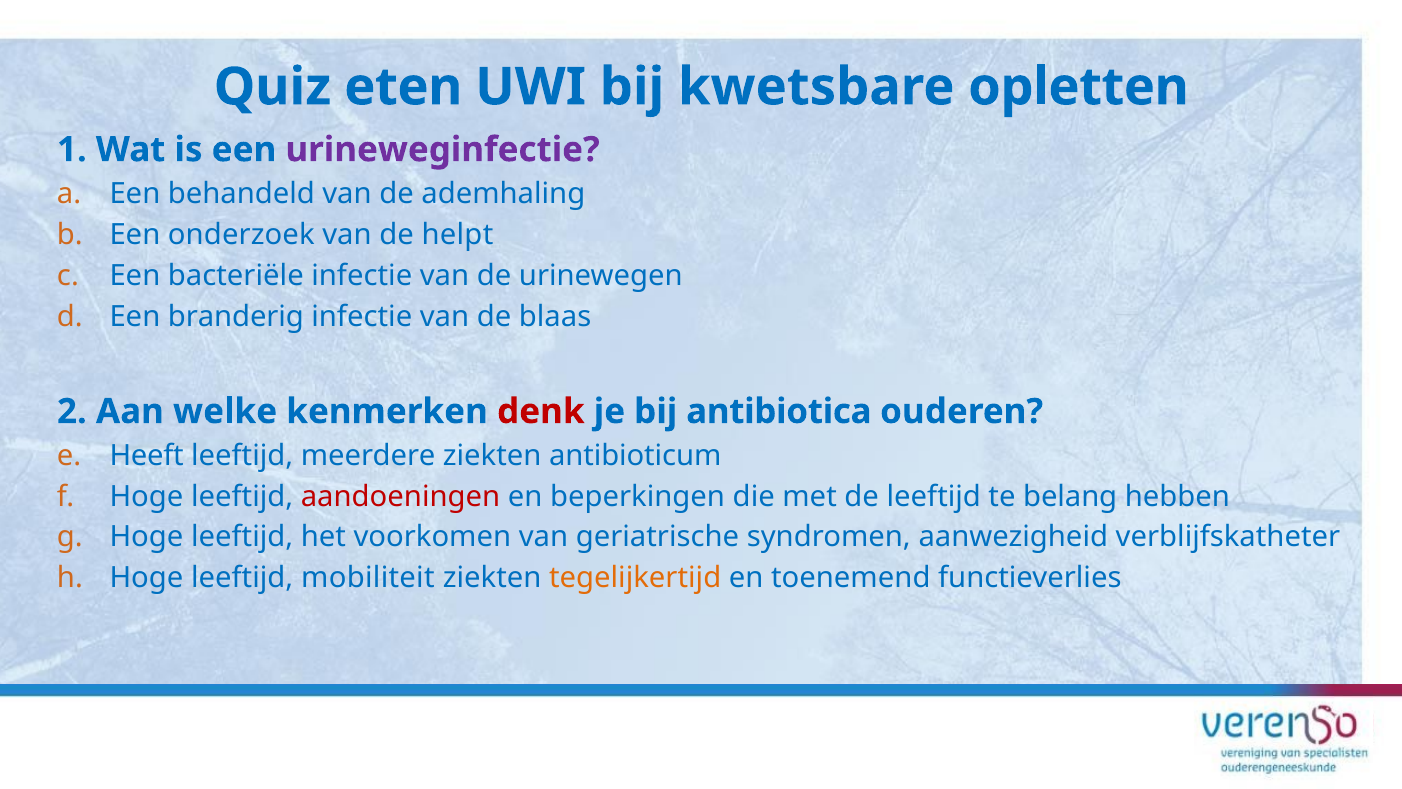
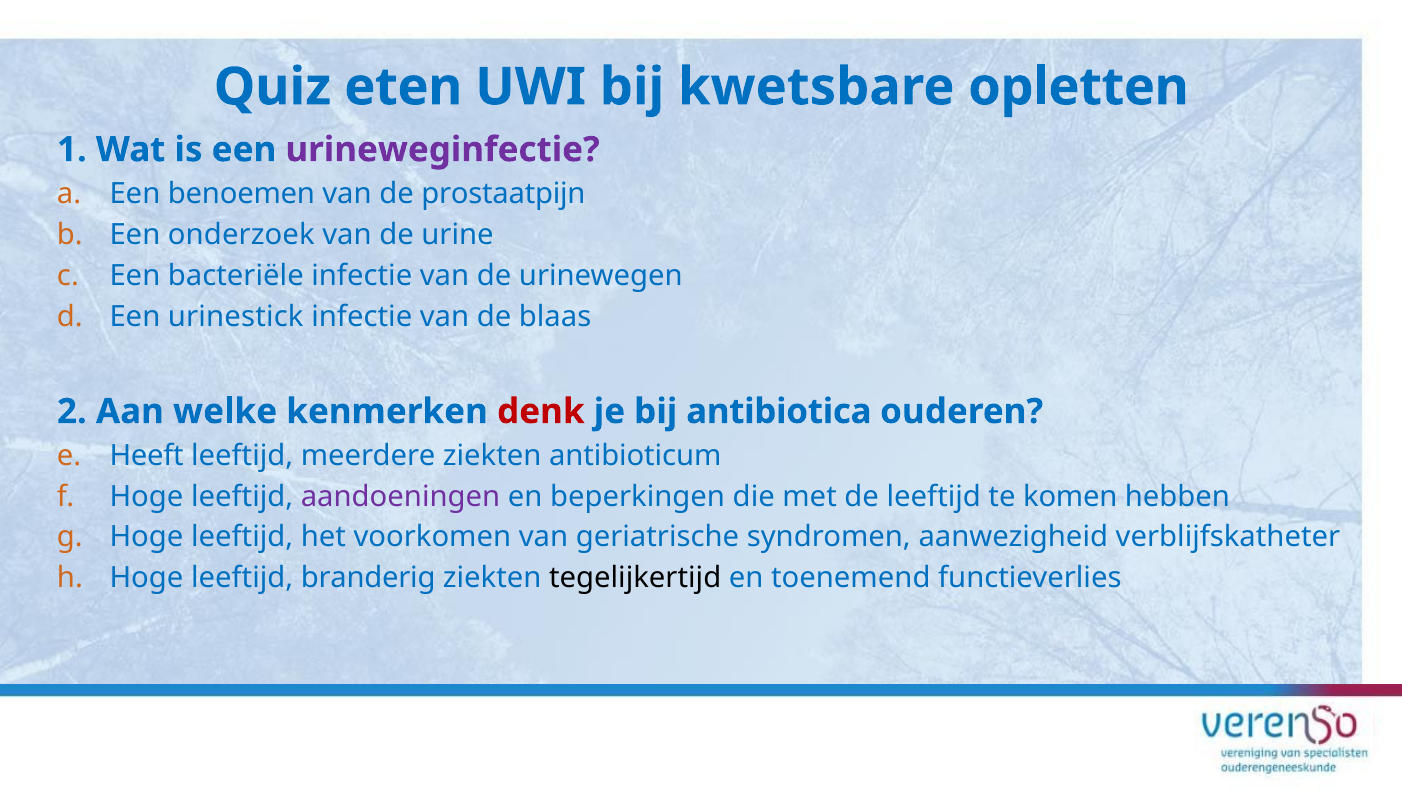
behandeld: behandeld -> benoemen (241, 194)
ademhaling: ademhaling -> prostaatpijn (503, 194)
helpt: helpt -> urine (458, 235)
branderig: branderig -> urinestick (236, 316)
aandoeningen colour: red -> purple (401, 496)
belang: belang -> komen (1070, 496)
mobiliteit: mobiliteit -> branderig (368, 578)
tegelijkertijd colour: orange -> black (635, 578)
